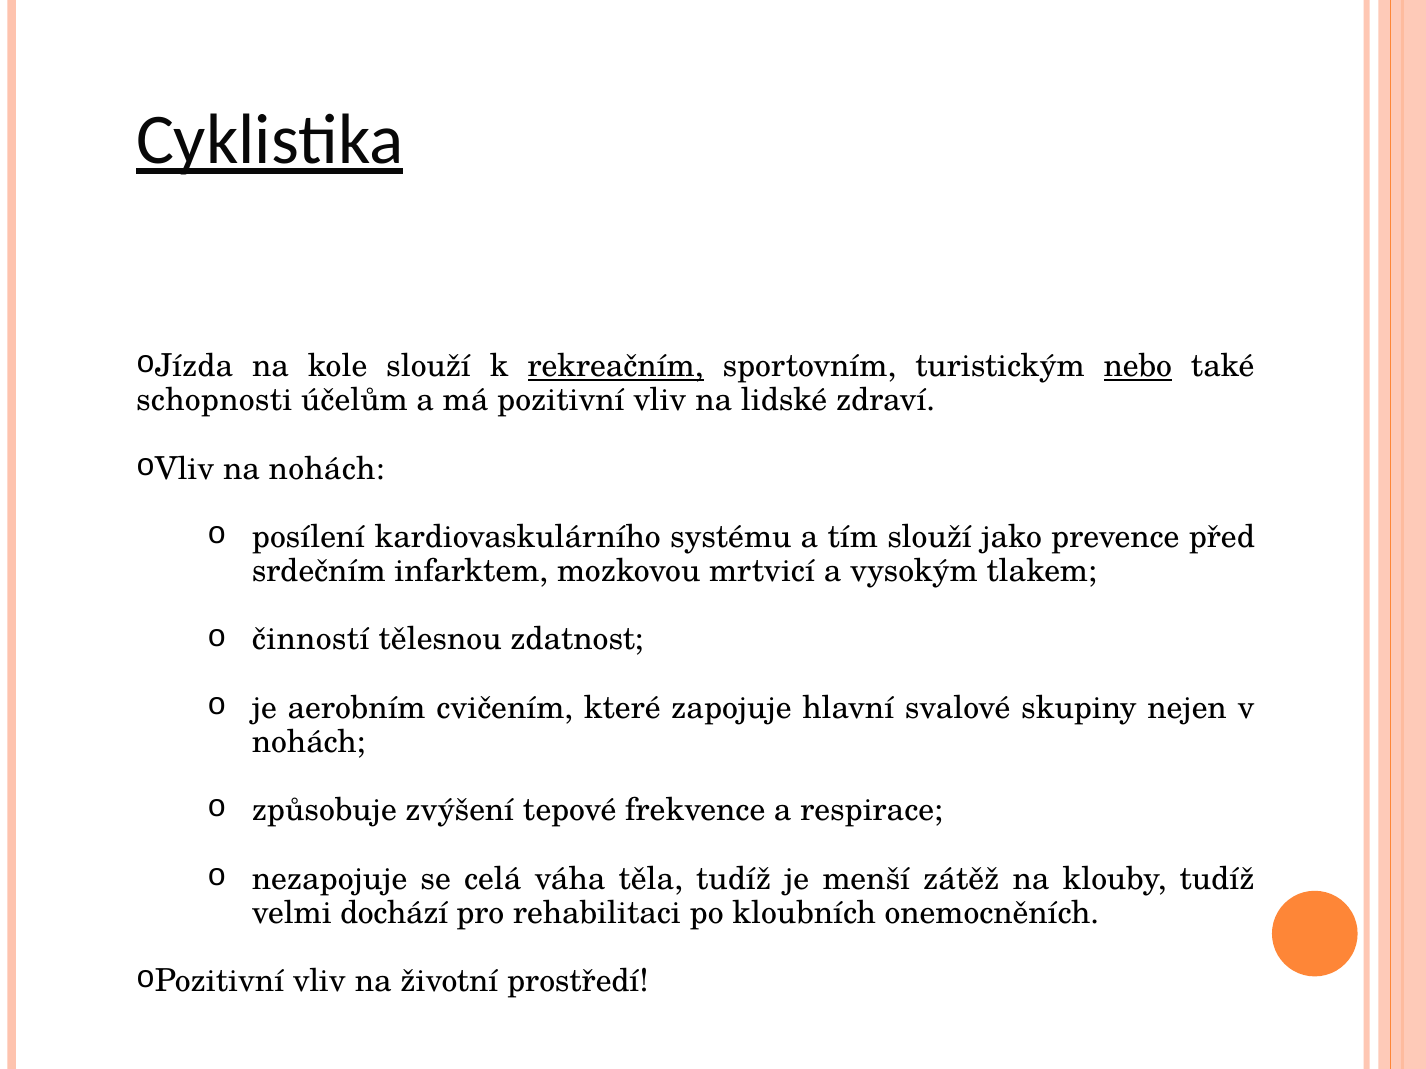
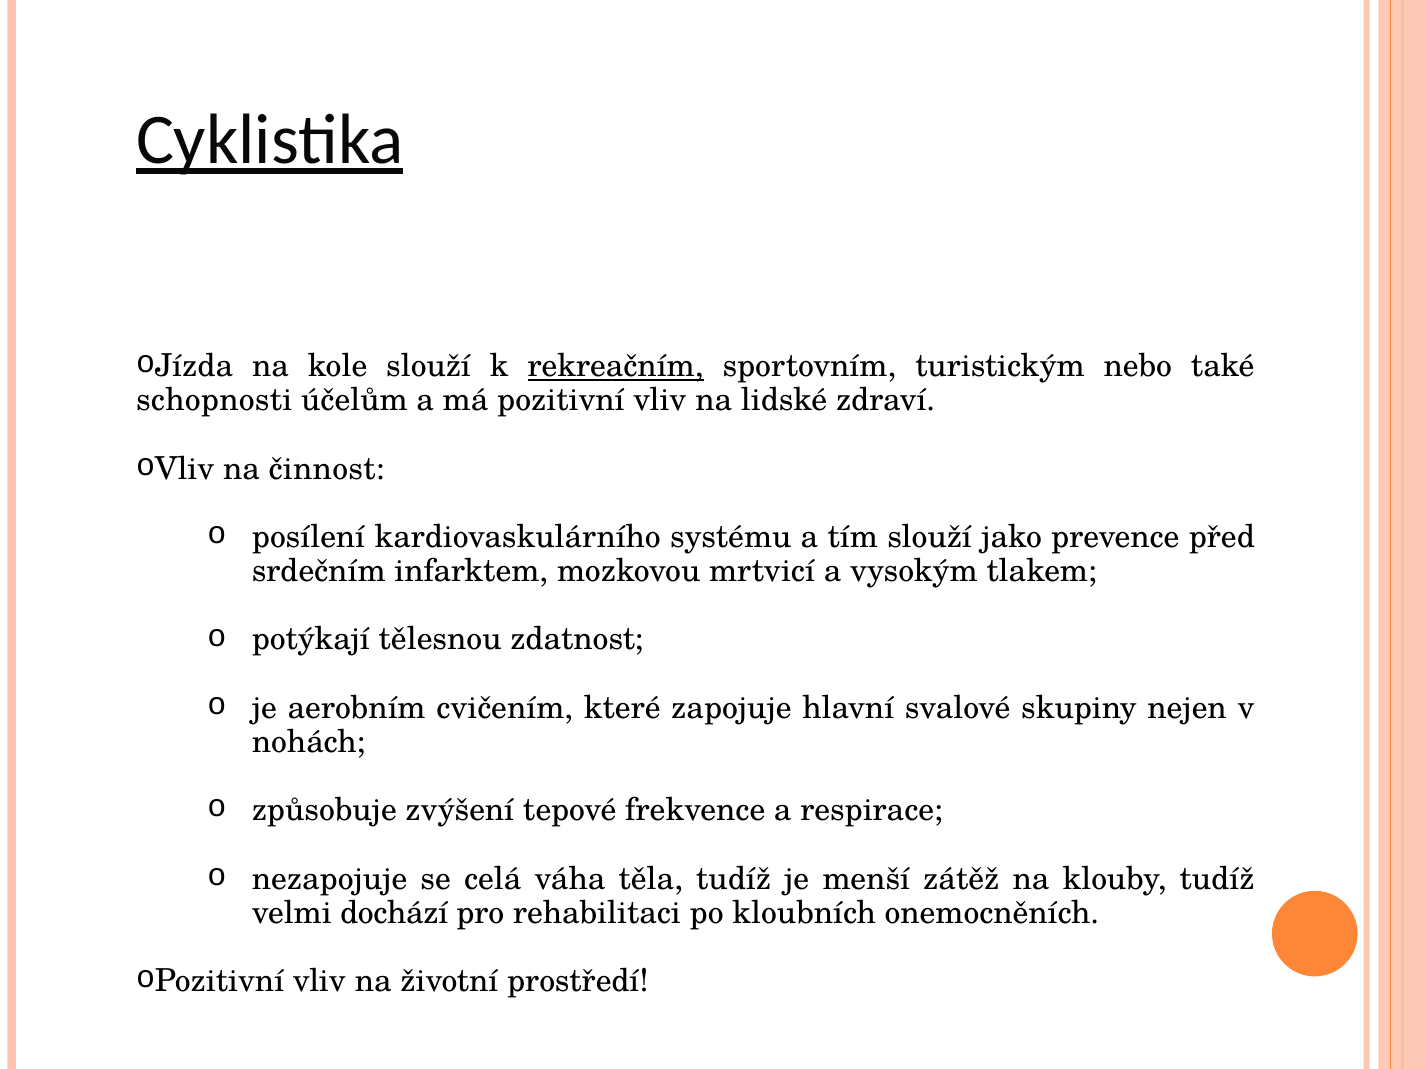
nebo underline: present -> none (1138, 366)
na nohách: nohách -> činnost (327, 469)
činností: činností -> potýkají (311, 640)
